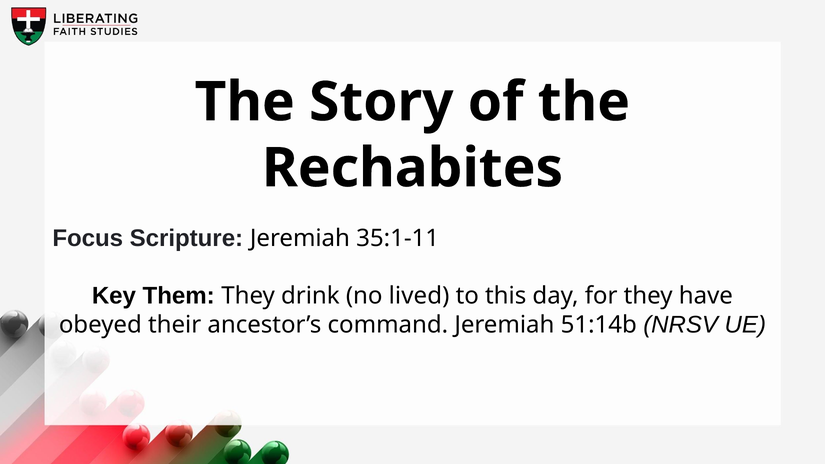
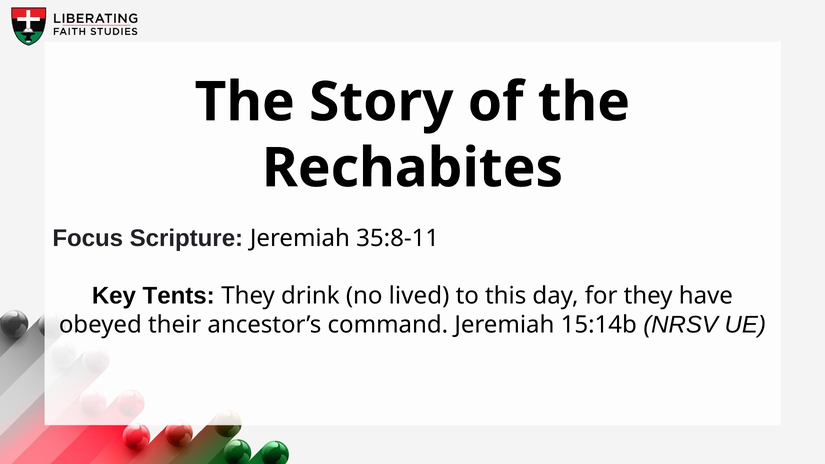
35:1-11: 35:1-11 -> 35:8-11 (398, 238)
Them: Them -> Tents (179, 296)
51:14b: 51:14b -> 15:14b (599, 325)
